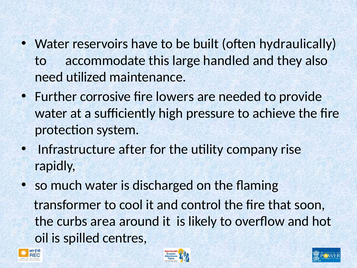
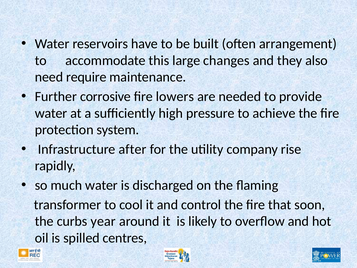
hydraulically: hydraulically -> arrangement (298, 44)
handled: handled -> changes (226, 60)
utilized: utilized -> require (86, 77)
area: area -> year (103, 221)
